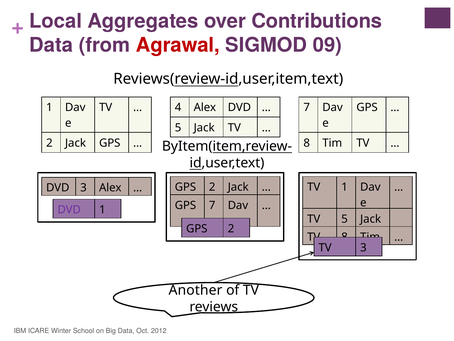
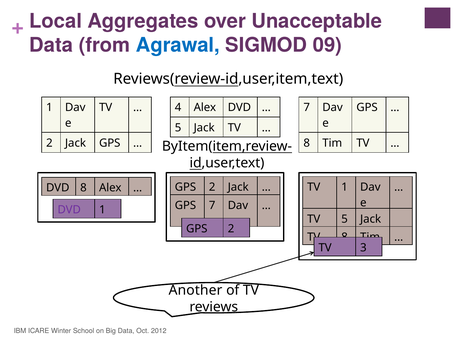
Contributions: Contributions -> Unacceptable (317, 21)
Agrawal colour: red -> blue (178, 45)
DVD 3: 3 -> 8 (83, 188)
